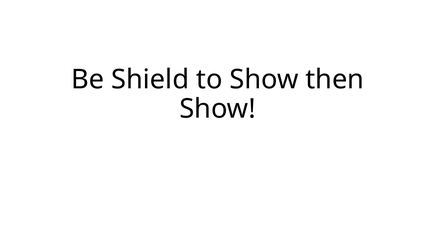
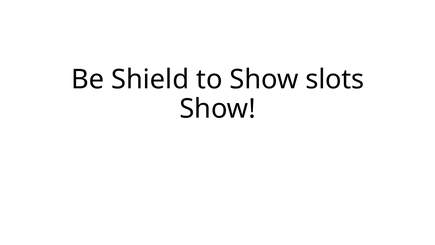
then: then -> slots (335, 79)
